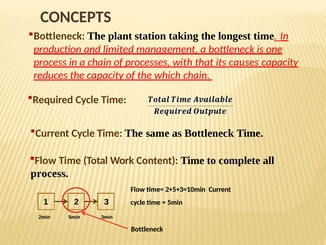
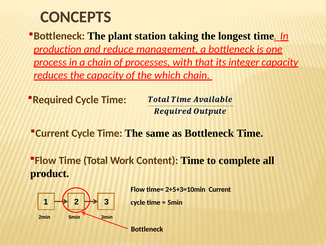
limited: limited -> reduce (118, 49)
causes: causes -> integer (244, 62)
process: process -> product (50, 173)
